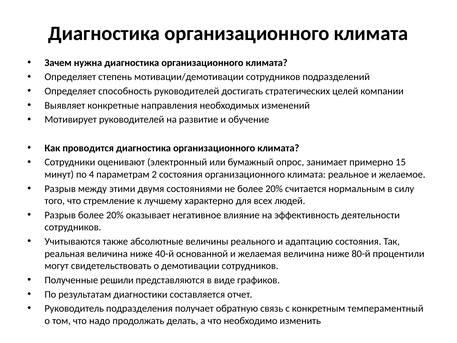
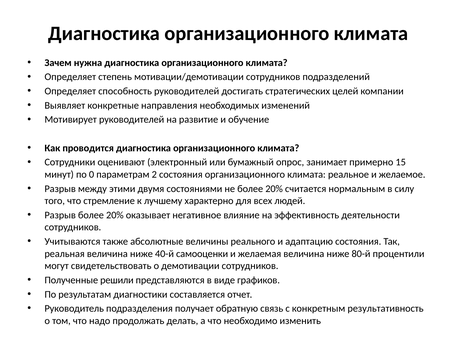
4: 4 -> 0 (92, 174)
основанной: основанной -> самооценки (202, 254)
темпераментный: темпераментный -> результативность (386, 308)
